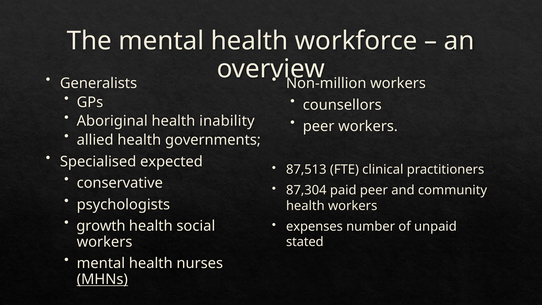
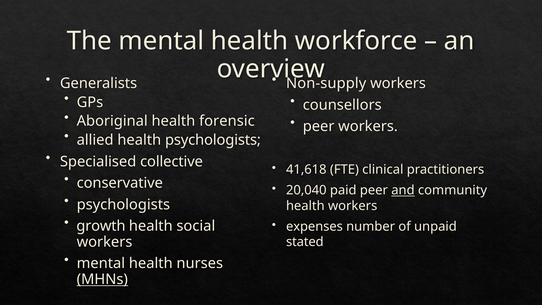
Non‑million: Non‑million -> Non‑supply (326, 83)
inability: inability -> forensic (227, 121)
health governments: governments -> psychologists (213, 140)
expected: expected -> collective (172, 161)
87,513: 87,513 -> 41,618 (306, 170)
87,304: 87,304 -> 20,040 (306, 190)
and underline: none -> present (403, 190)
